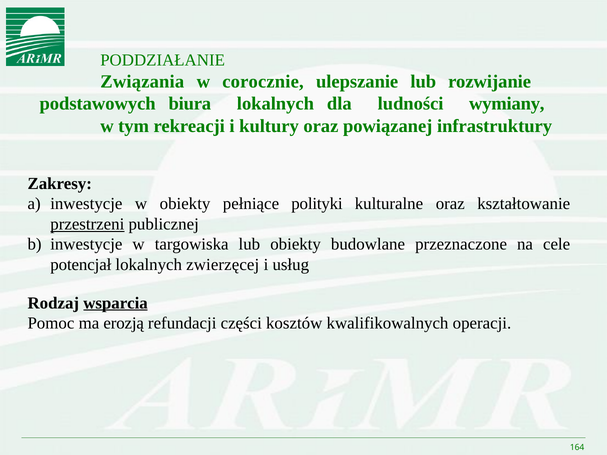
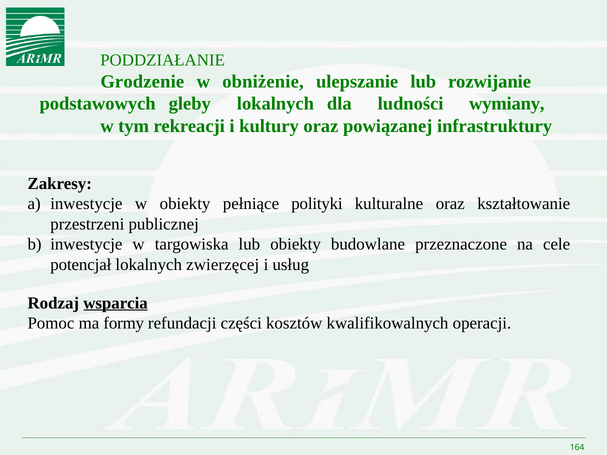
Związania: Związania -> Grodzenie (142, 82)
corocznie: corocznie -> obniżenie (263, 82)
biura: biura -> gleby (190, 104)
przestrzeni underline: present -> none (87, 224)
erozją: erozją -> formy (124, 323)
